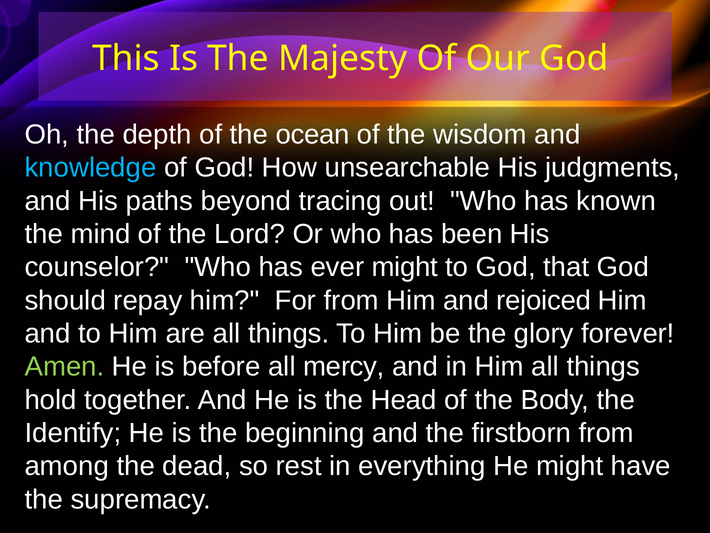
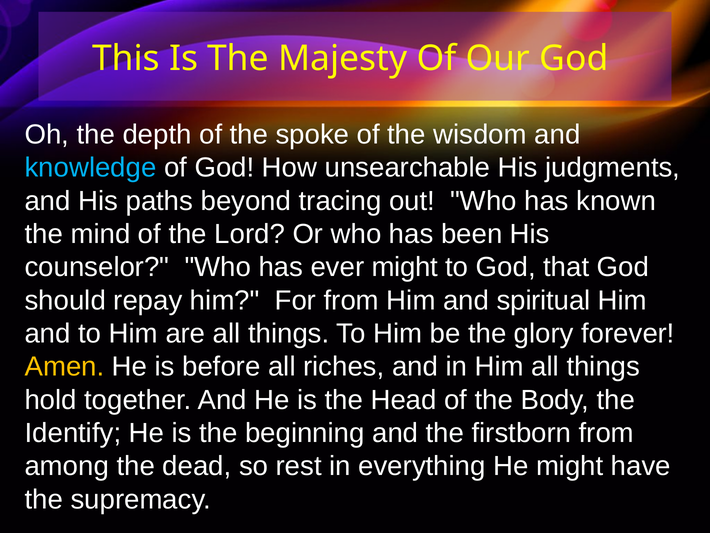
ocean: ocean -> spoke (312, 134)
rejoiced: rejoiced -> spiritual (544, 300)
Amen colour: light green -> yellow (65, 366)
mercy: mercy -> riches (344, 366)
